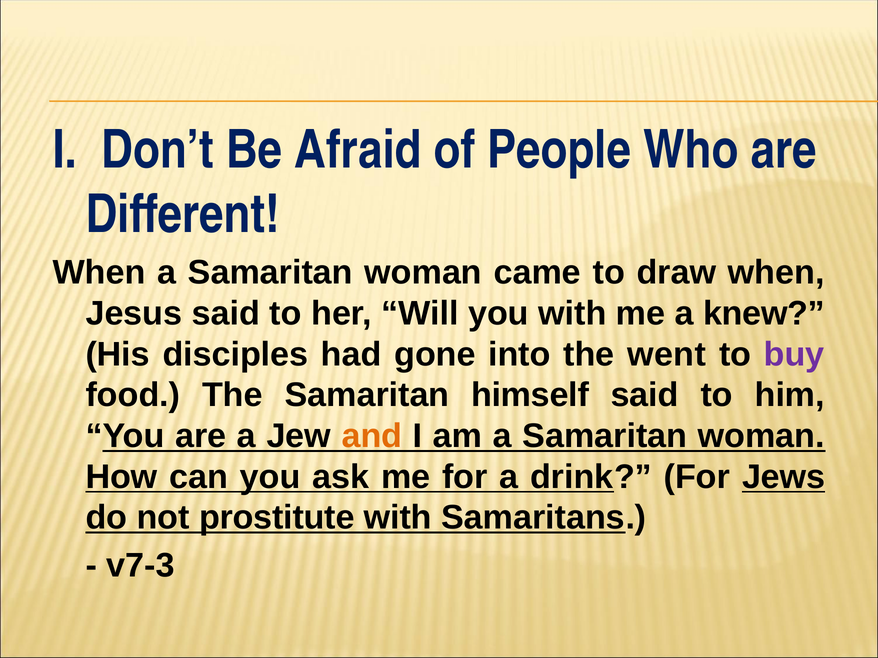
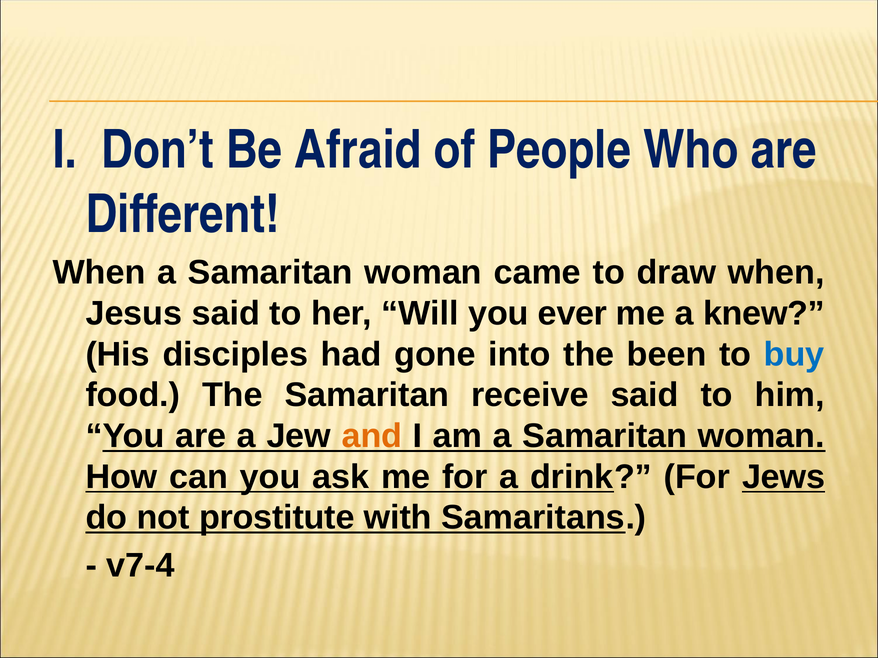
you with: with -> ever (573, 314)
went: went -> been (667, 355)
buy colour: purple -> blue (794, 355)
himself: himself -> receive (530, 395)
v7-3: v7-3 -> v7-4 (140, 566)
